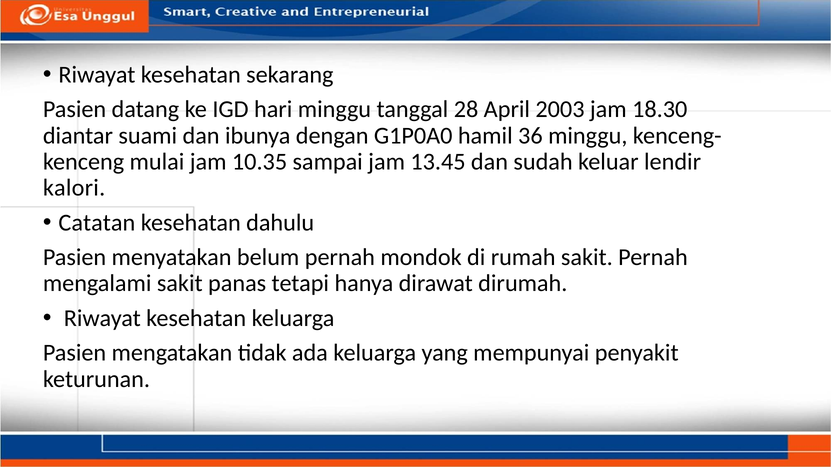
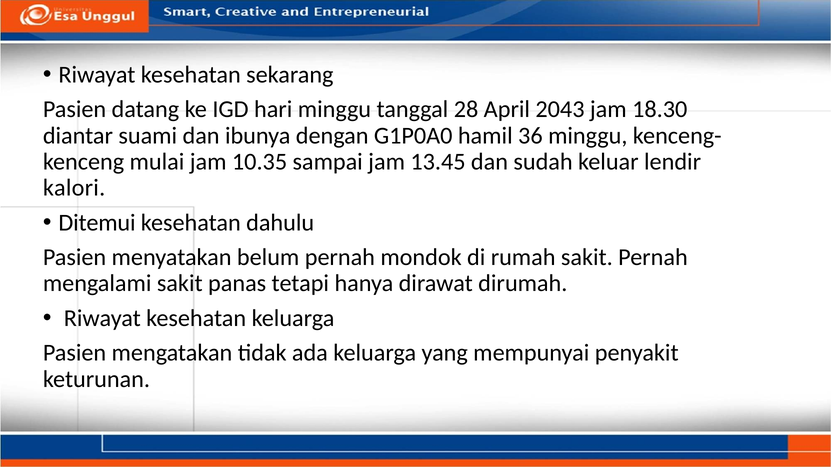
2003: 2003 -> 2043 (560, 110)
Catatan: Catatan -> Ditemui (97, 223)
